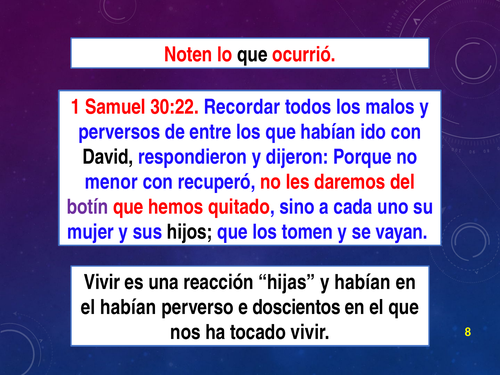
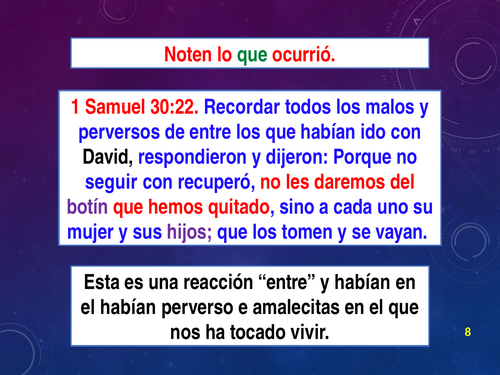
que colour: black -> green (252, 55)
menor: menor -> seguir (111, 182)
hijos colour: black -> purple (190, 232)
Vivir: Vivir -> Esta (102, 282)
reacción hijas: hijas -> entre (287, 282)
doscientos: doscientos -> amalecitas (296, 307)
